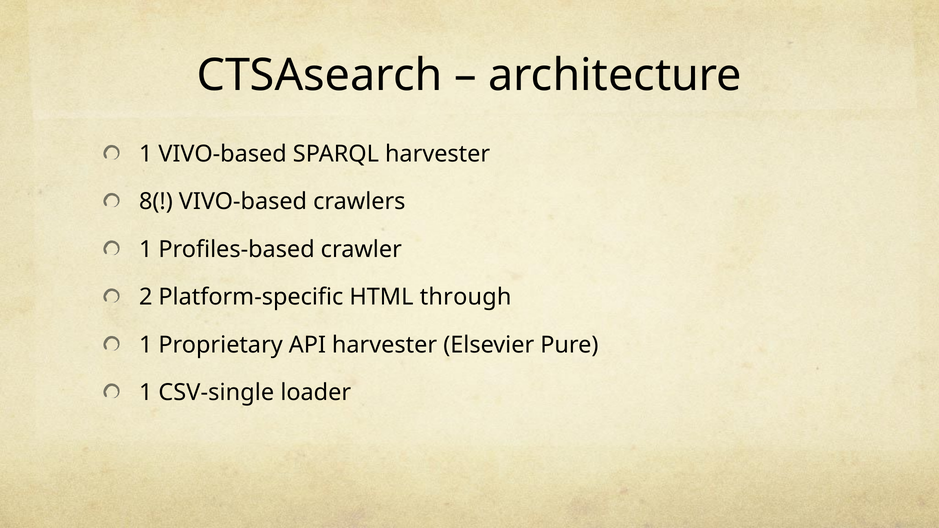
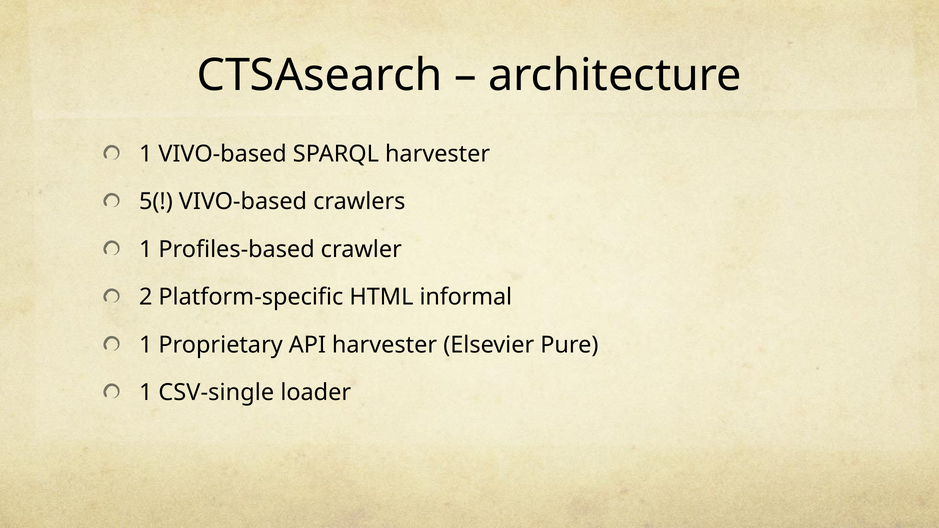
8(: 8( -> 5( (156, 202)
through: through -> informal (466, 297)
